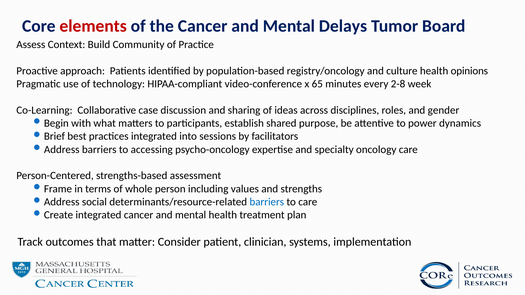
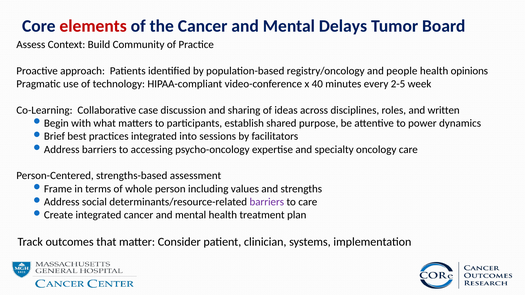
culture: culture -> people (402, 71)
65: 65 -> 40 (317, 84)
2-8: 2-8 -> 2-5 (398, 84)
gender: gender -> written (444, 110)
barriers colour: blue -> purple (267, 202)
